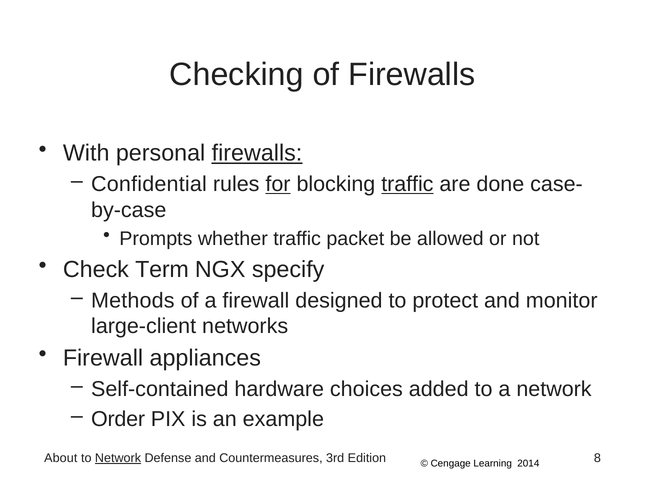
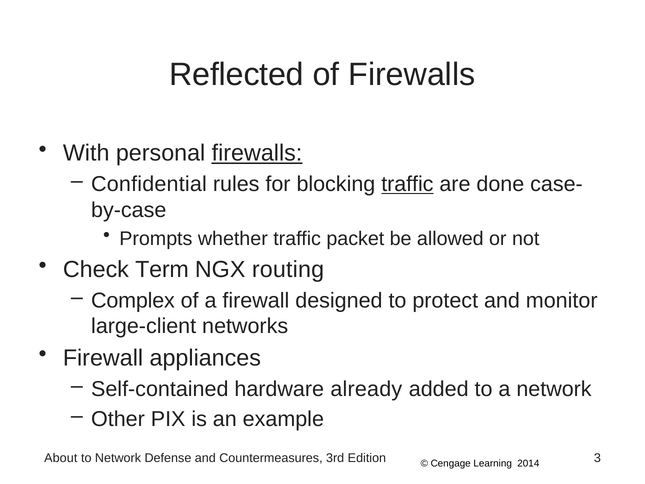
Checking: Checking -> Reflected (237, 75)
for underline: present -> none (278, 184)
specify: specify -> routing (288, 269)
Methods: Methods -> Complex (133, 300)
choices: choices -> already (366, 389)
Order: Order -> Other (118, 419)
Network underline: present -> none (118, 458)
8: 8 -> 3 (597, 458)
